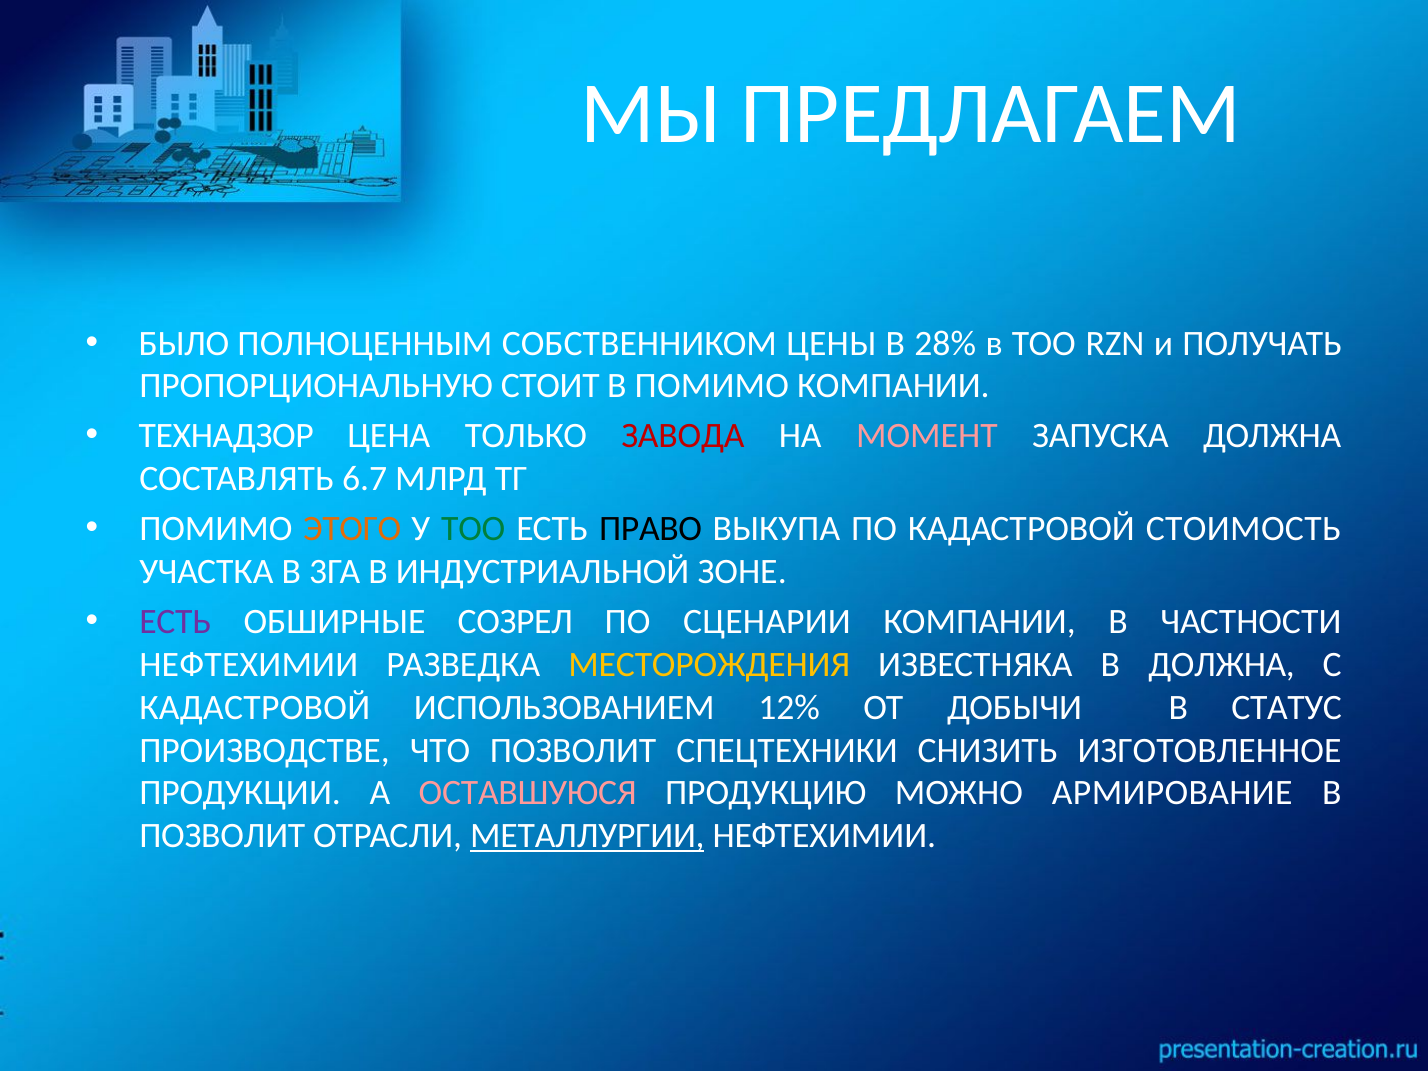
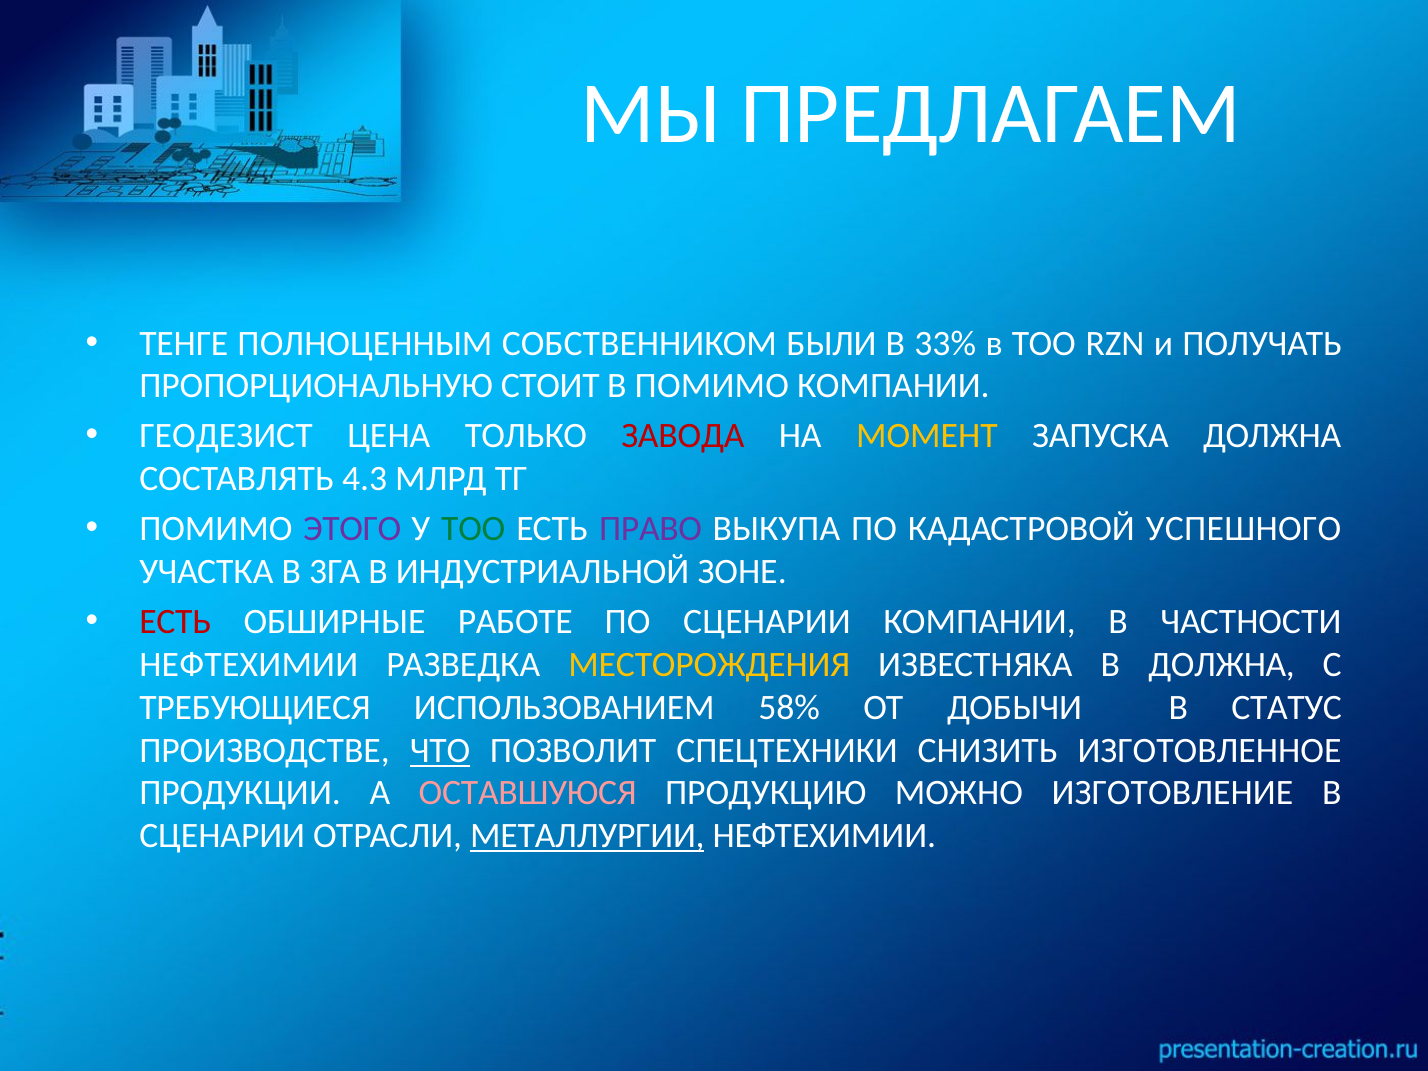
БЫЛО: БЫЛО -> ТЕНГЕ (184, 343)
ЦЕНЫ: ЦЕНЫ -> БЫЛИ (831, 343)
28%: 28% -> 33% (945, 343)
ТЕХНАДЗОР: ТЕХНАДЗОР -> ГЕОДЕЗИСТ (226, 436)
МОМЕНТ colour: pink -> yellow (927, 436)
6.7: 6.7 -> 4.3 (365, 479)
ЭТОГО colour: orange -> purple (352, 529)
ПРАВО colour: black -> purple (651, 529)
СТОИМОСТЬ: СТОИМОСТЬ -> УСПЕШНОГО (1243, 529)
ЕСТЬ colour: purple -> red (175, 622)
СОЗРЕЛ: СОЗРЕЛ -> РАБОТЕ (515, 622)
КАДАСТРОВОЙ: КАДАСТРОВОЙ -> ТРЕБУЮЩИЕСЯ (255, 707)
12%: 12% -> 58% (789, 707)
ЧТО underline: none -> present (440, 750)
АРМИРОВАНИЕ: АРМИРОВАНИЕ -> ИЗГОТОВЛЕНИЕ (1172, 793)
ПОЗВОЛИТ: ПОЗВОЛИТ -> СЦЕНАРИИ (222, 836)
